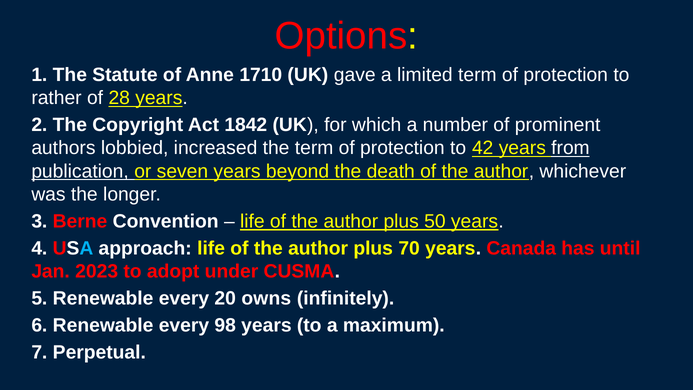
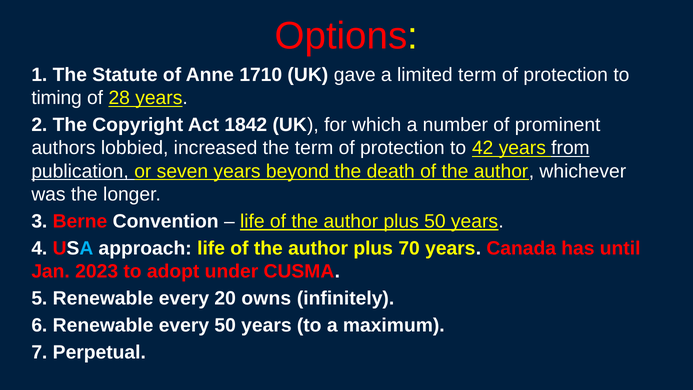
rather: rather -> timing (57, 98)
every 98: 98 -> 50 (225, 325)
